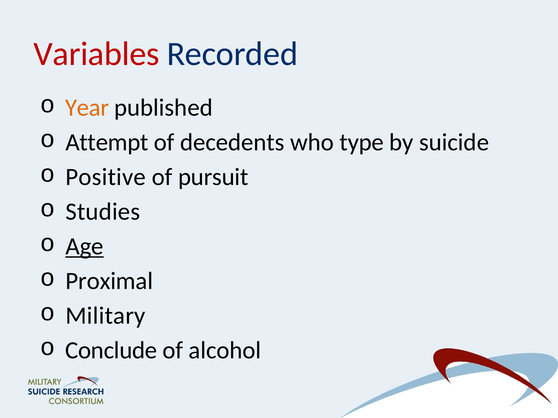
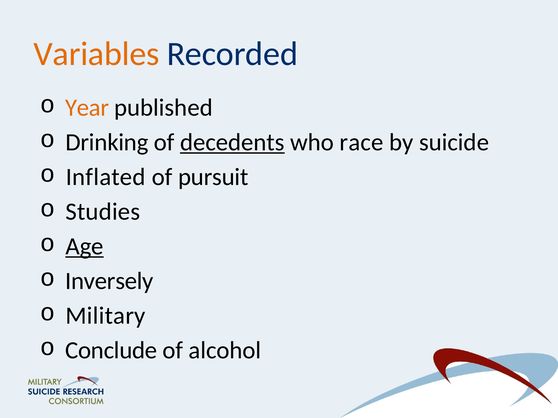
Variables colour: red -> orange (96, 54)
Attempt: Attempt -> Drinking (107, 142)
decedents underline: none -> present (232, 142)
type: type -> race (362, 142)
Positive: Positive -> Inflated (106, 177)
Proximal: Proximal -> Inversely (109, 281)
